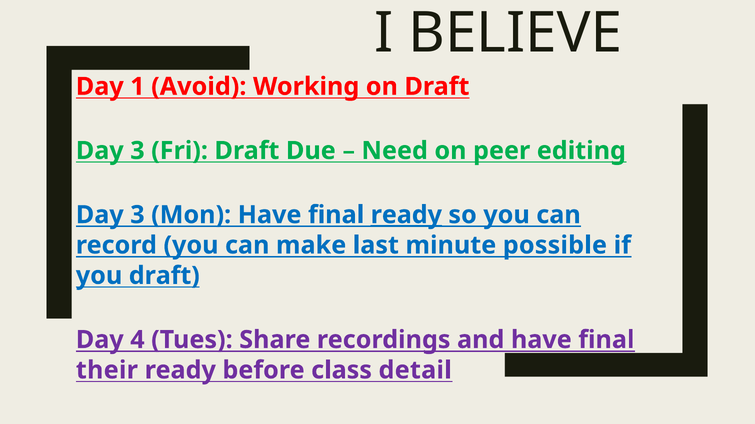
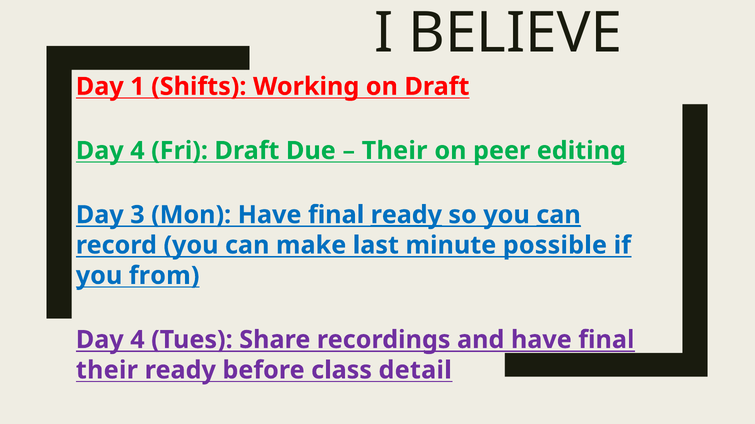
Avoid: Avoid -> Shifts (199, 87)
3: 3 -> 4 (137, 151)
Need: Need -> Their (395, 151)
can underline: none -> present (559, 215)
you draft: draft -> from (164, 276)
